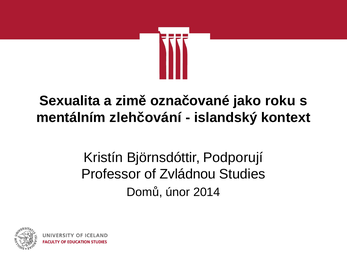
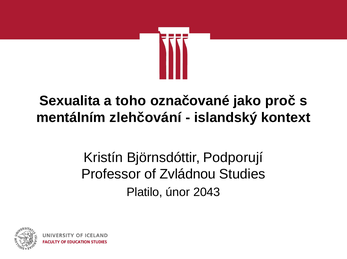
zimě: zimě -> toho (131, 101)
roku: roku -> proč (280, 101)
Domů: Domů -> Platilo (145, 193)
2014: 2014 -> 2043 (207, 193)
